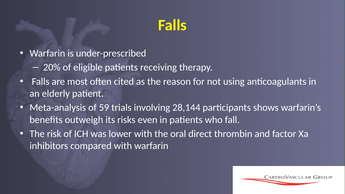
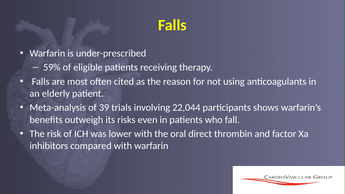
20%: 20% -> 59% (52, 67)
59: 59 -> 39 (104, 108)
28,144: 28,144 -> 22,044 (186, 108)
